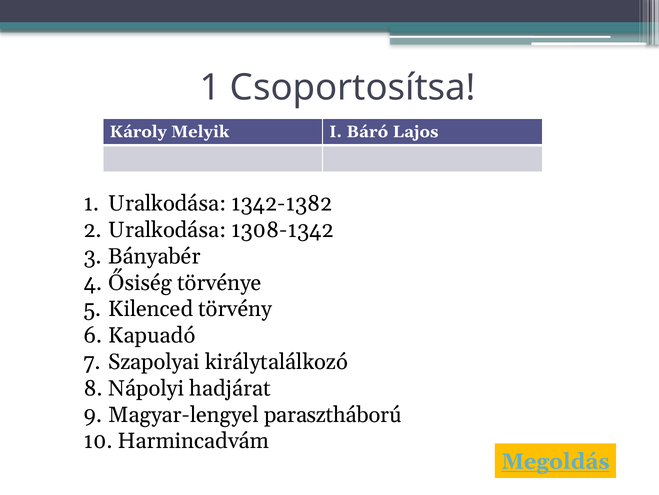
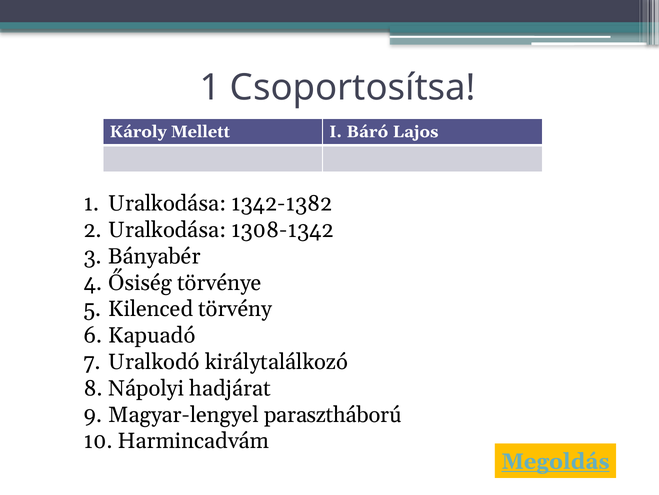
Melyik: Melyik -> Mellett (200, 132)
Szapolyai: Szapolyai -> Uralkodó (154, 361)
